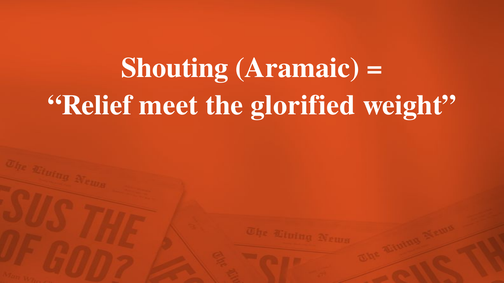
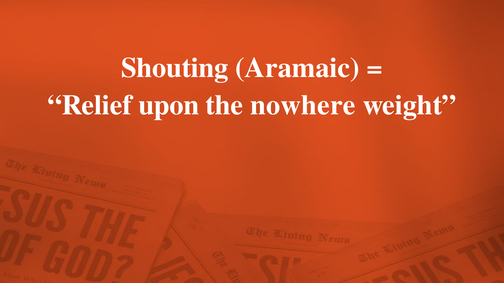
meet: meet -> upon (169, 105)
glorified: glorified -> nowhere (303, 105)
